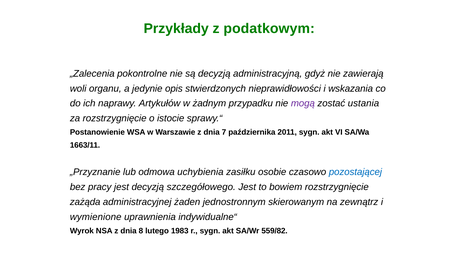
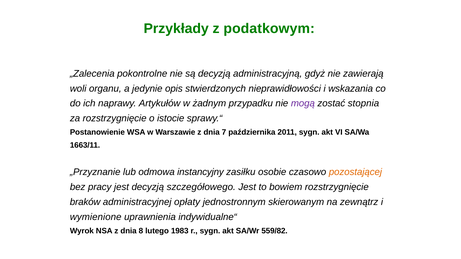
ustania: ustania -> stopnia (363, 104)
uchybienia: uchybienia -> instancyjny (200, 172)
pozostającej colour: blue -> orange (355, 172)
zażąda: zażąda -> braków (85, 202)
żaden: żaden -> opłaty (187, 202)
